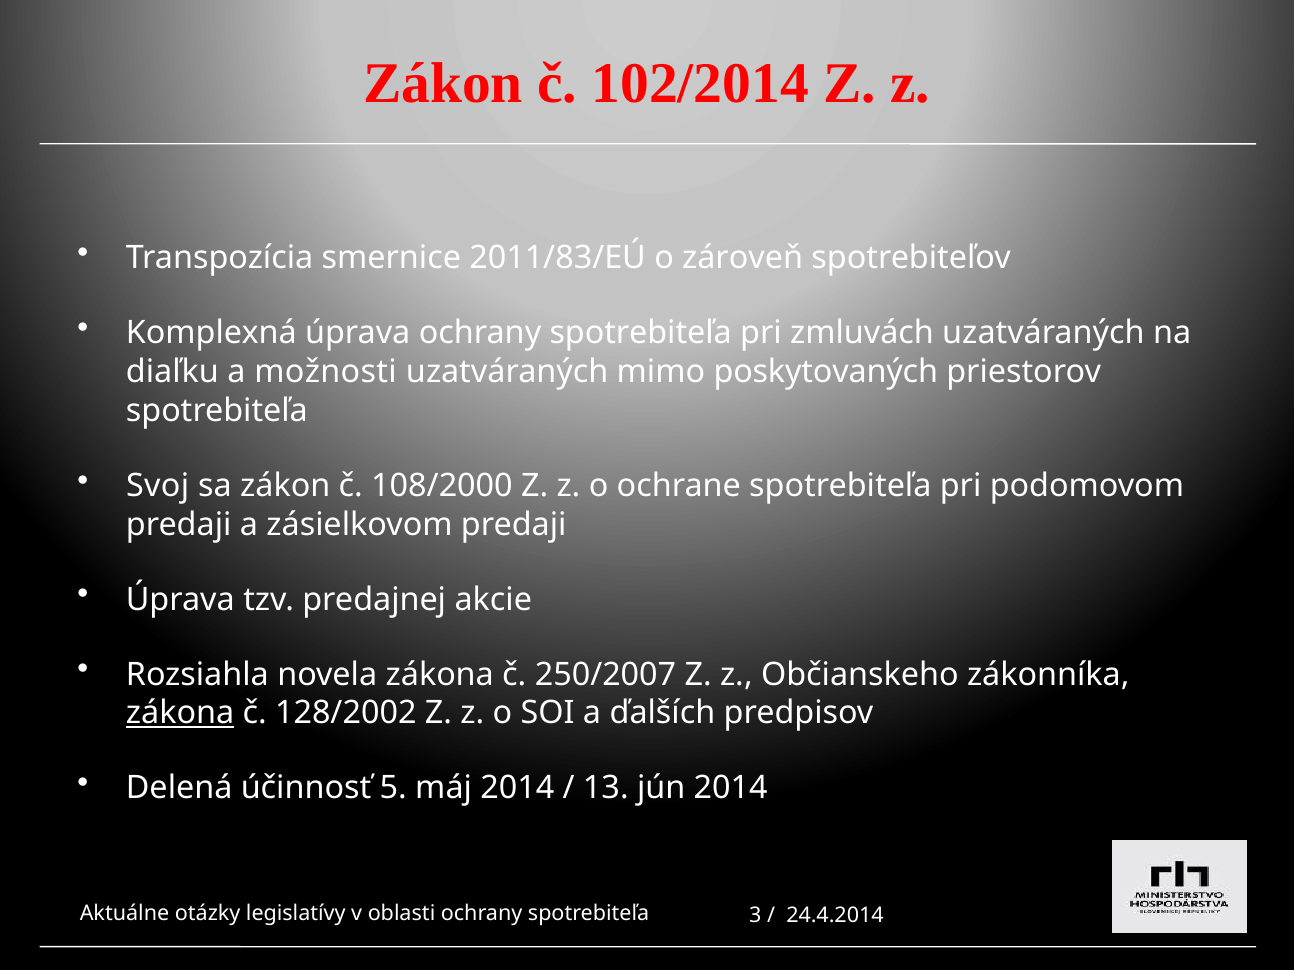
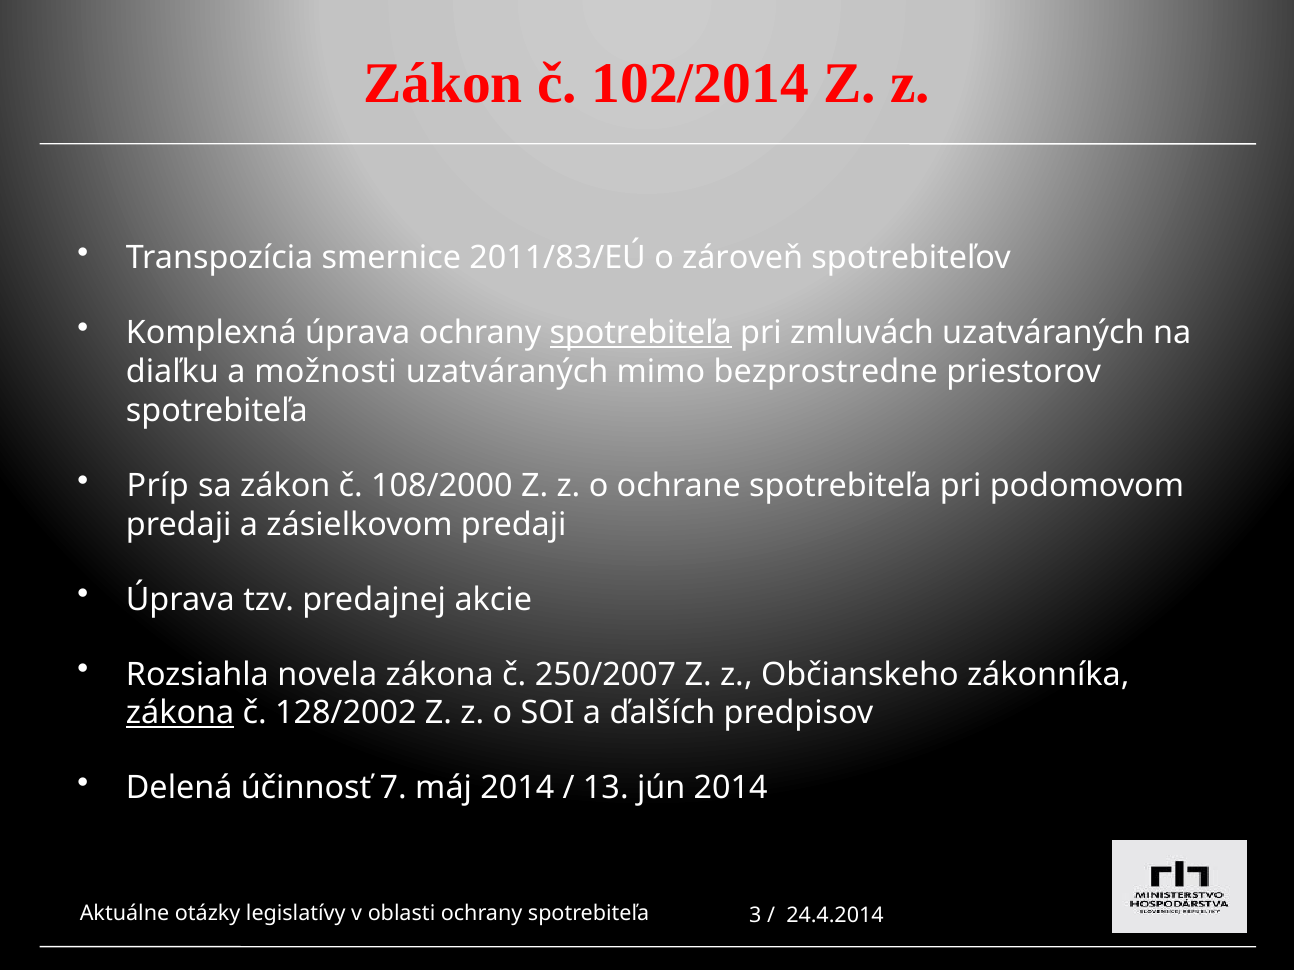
spotrebiteľa underline: none -> present (641, 333)
poskytovaných: poskytovaných -> bezprostredne (826, 372)
Svoj: Svoj -> Príp (158, 486)
5: 5 -> 7 (393, 789)
